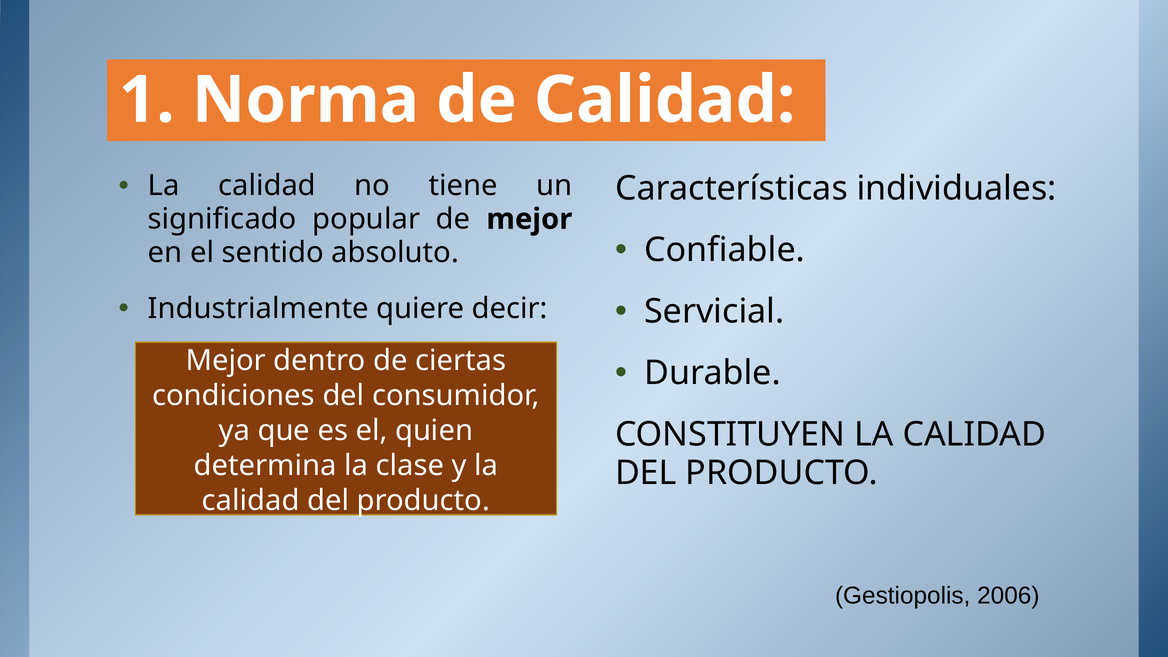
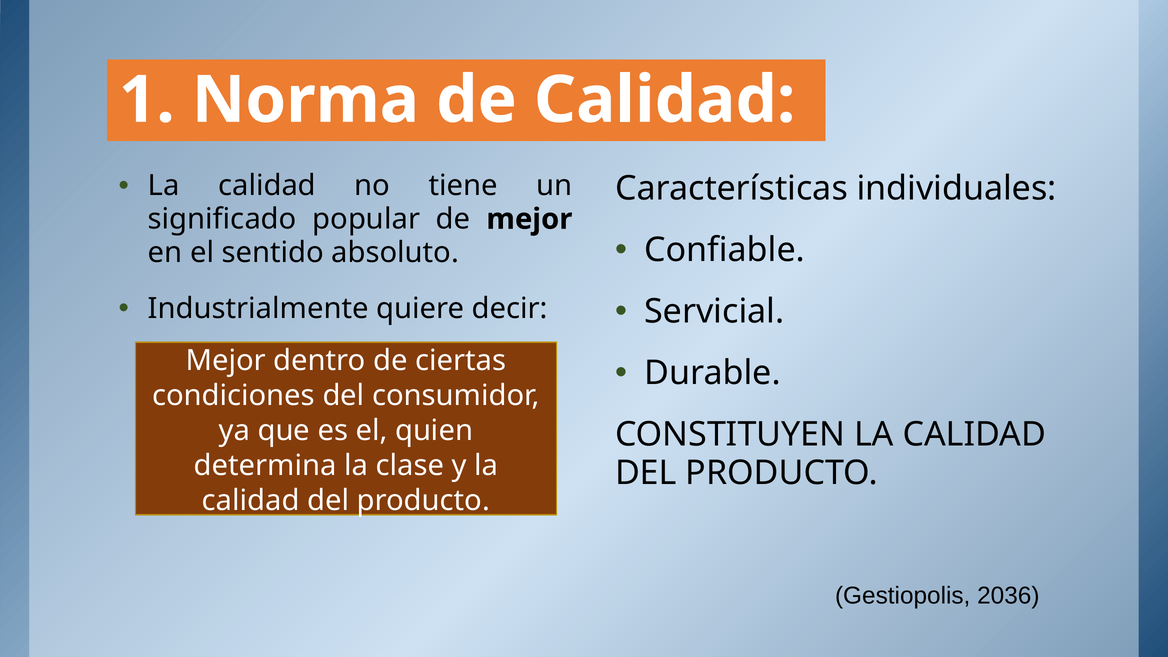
2006: 2006 -> 2036 (1008, 596)
